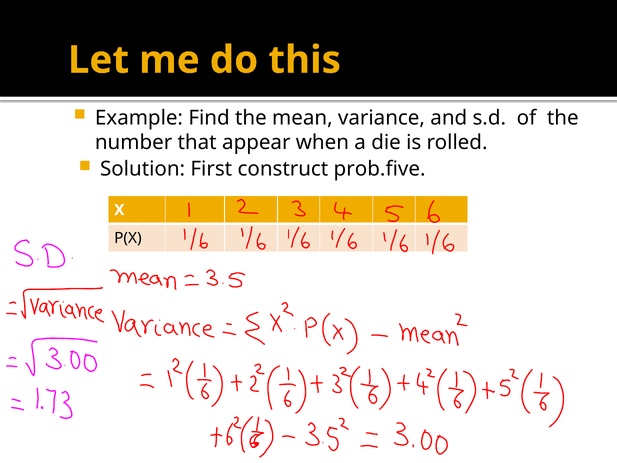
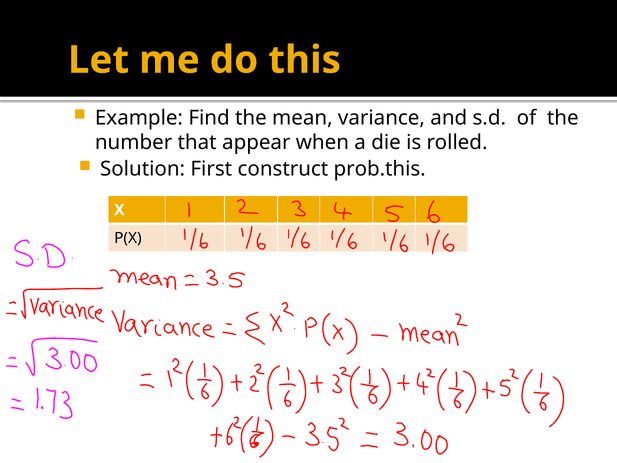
prob.five: prob.five -> prob.this (380, 169)
